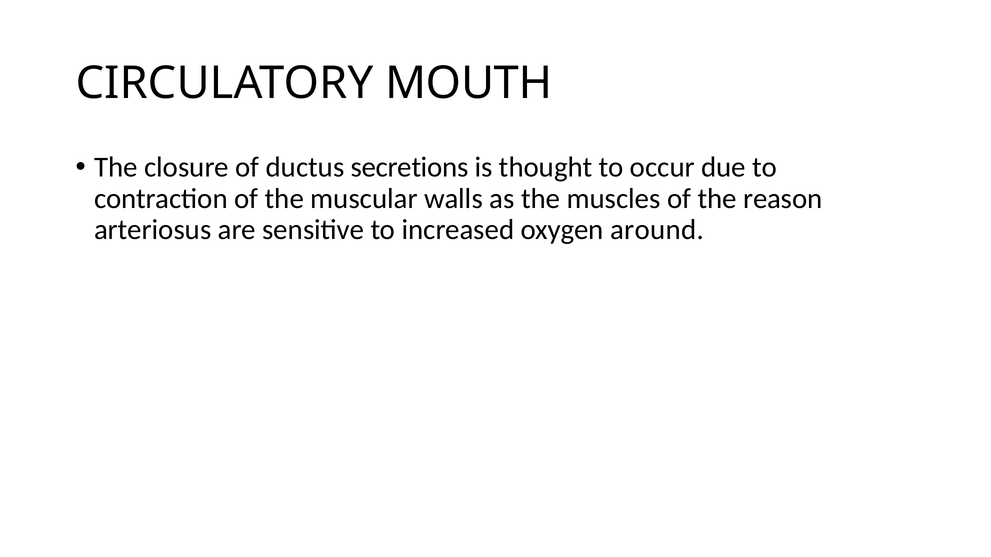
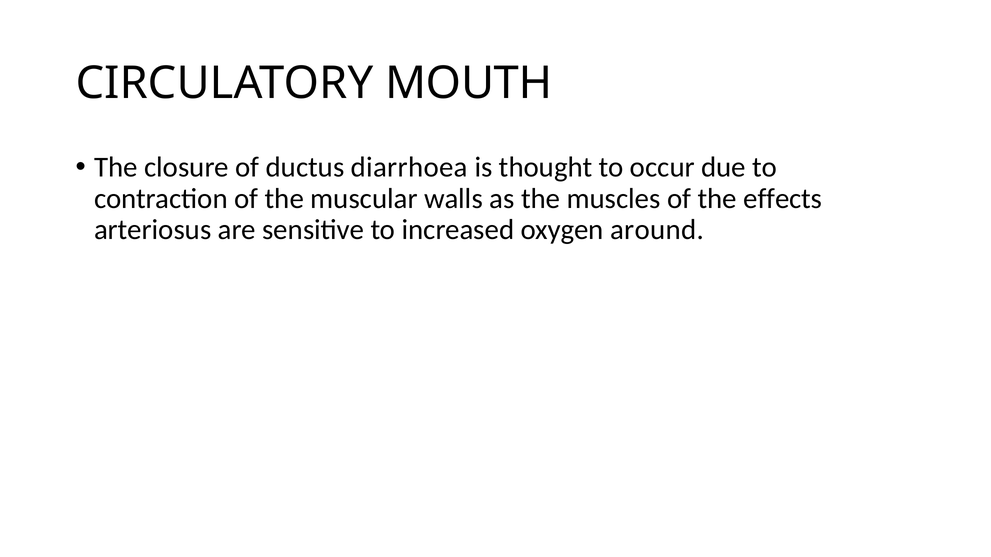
secretions: secretions -> diarrhoea (409, 168)
reason: reason -> effects (783, 199)
